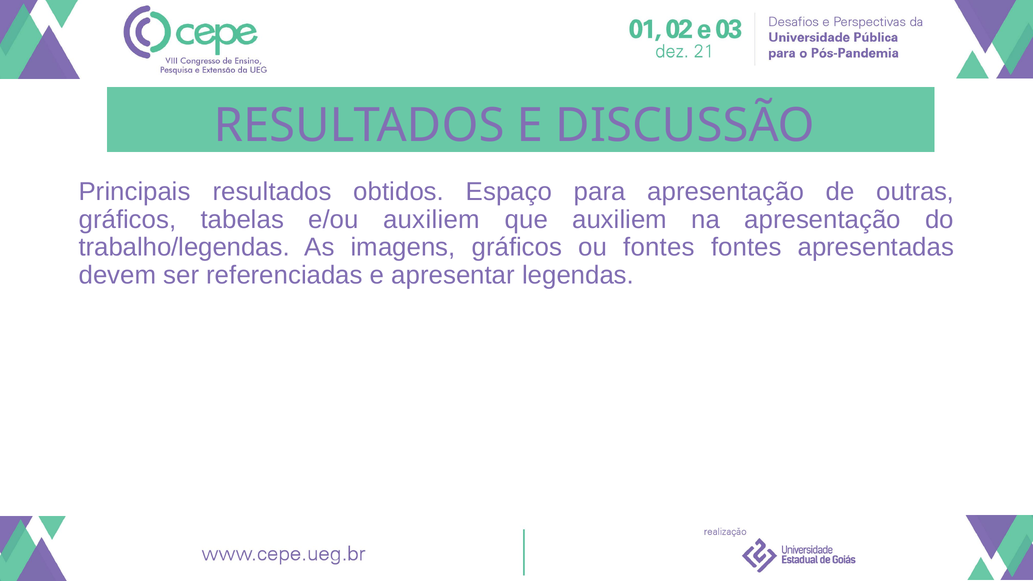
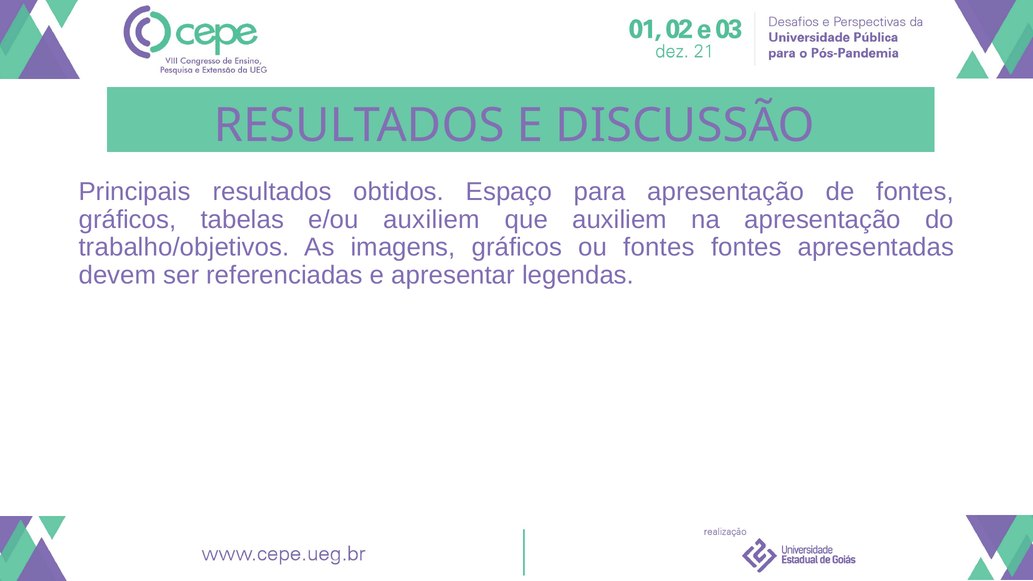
de outras: outras -> fontes (915, 192)
trabalho/legendas: trabalho/legendas -> trabalho/objetivos (184, 247)
